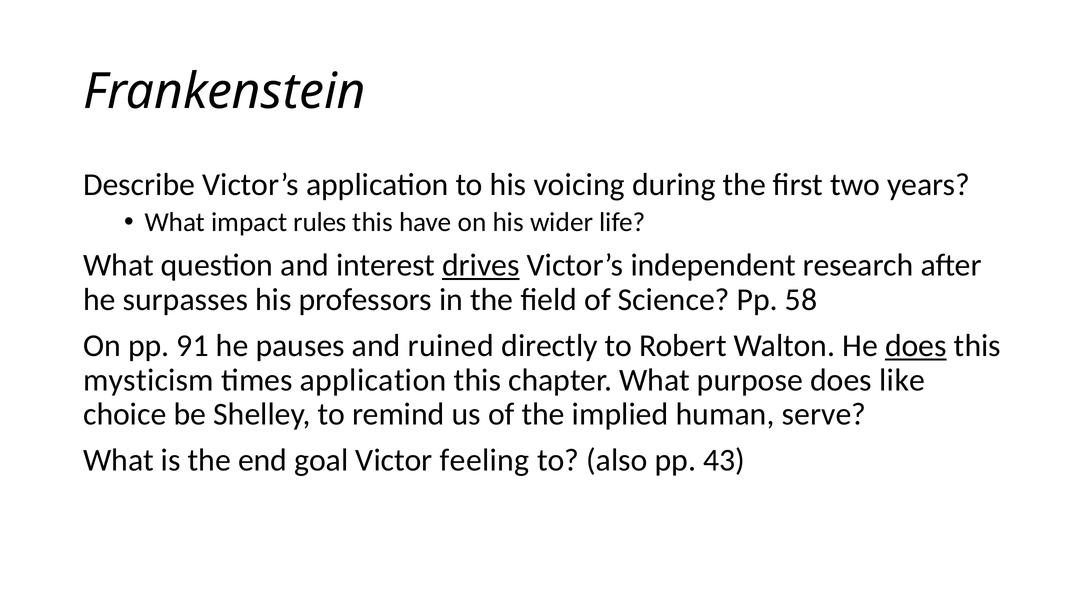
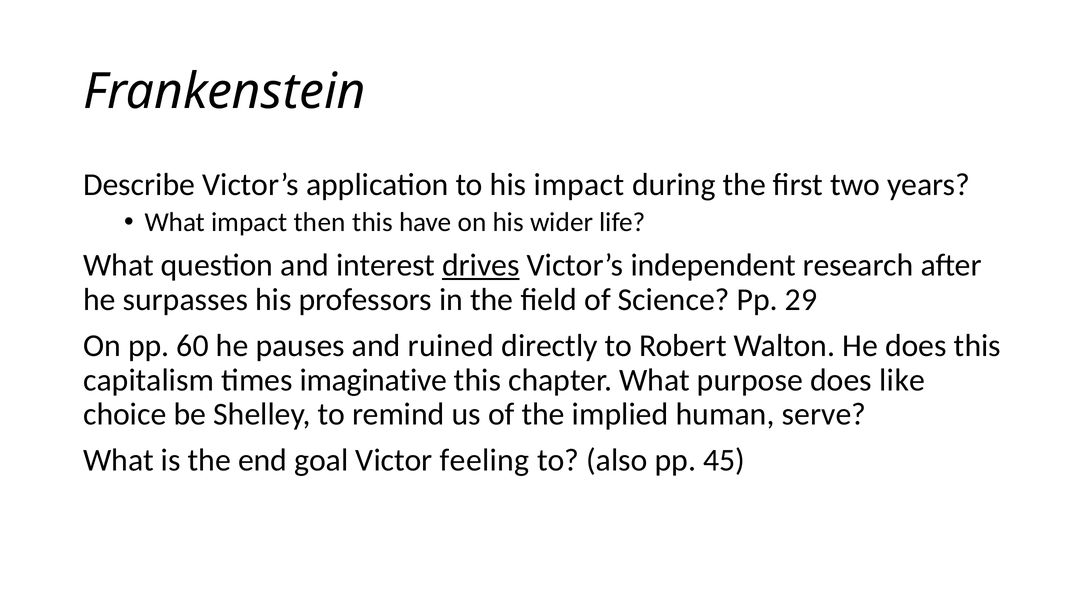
his voicing: voicing -> impact (579, 184)
rules: rules -> then (320, 222)
58: 58 -> 29 (801, 300)
91: 91 -> 60 (193, 345)
does underline: present -> none (916, 345)
mysticism: mysticism -> capitalism (149, 380)
times application: application -> imaginative (373, 380)
43: 43 -> 45 (724, 460)
